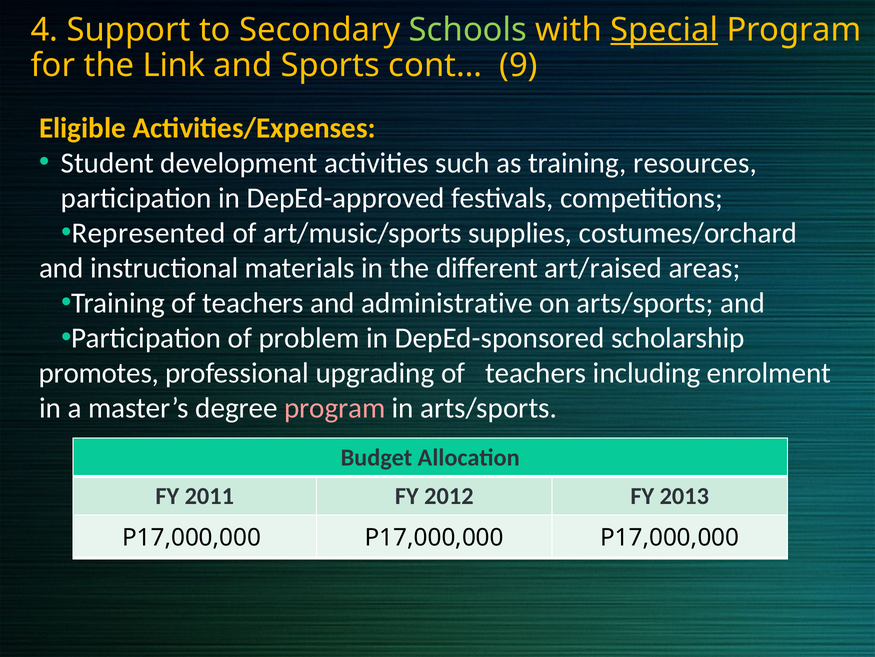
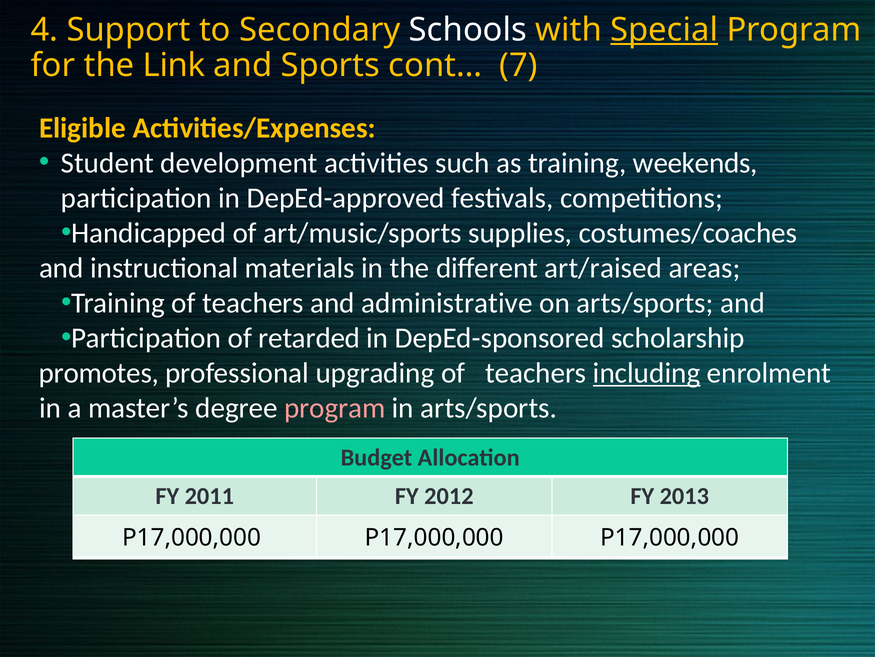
Schools colour: light green -> white (468, 30)
9: 9 -> 7 (518, 65)
resources: resources -> weekends (695, 163)
Represented: Represented -> Handicapped (149, 233)
costumes/orchard: costumes/orchard -> costumes/coaches (688, 233)
problem: problem -> retarded (309, 338)
including underline: none -> present (647, 373)
